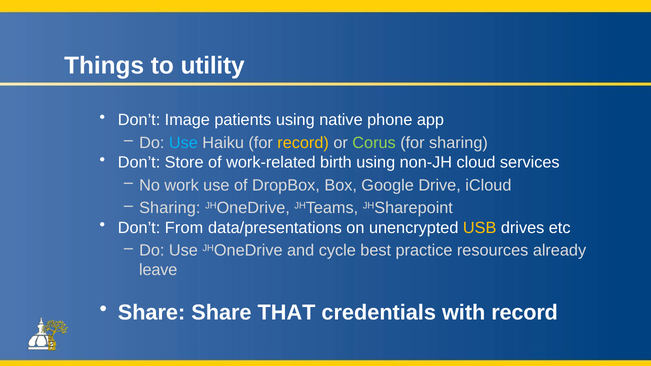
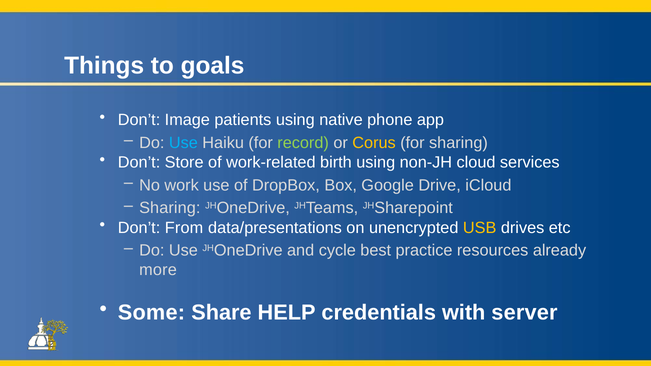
utility: utility -> goals (213, 66)
record colour: yellow -> light green (303, 143)
Corus colour: light green -> yellow (374, 143)
leave: leave -> more (158, 270)
Share: Share -> Some (151, 313)
THAT: THAT -> HELP (287, 313)
with record: record -> server (524, 313)
